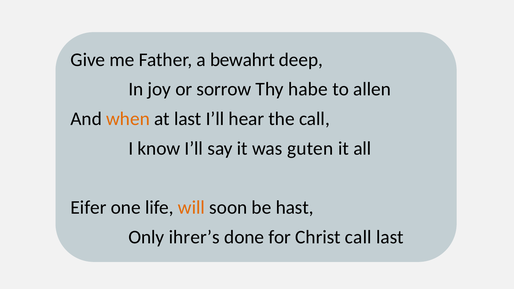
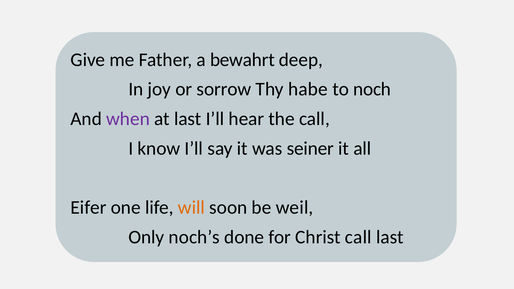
allen: allen -> noch (372, 89)
when colour: orange -> purple (128, 119)
guten: guten -> seiner (310, 148)
hast: hast -> weil (295, 208)
ihrer’s: ihrer’s -> noch’s (194, 237)
